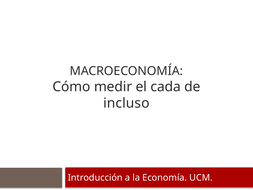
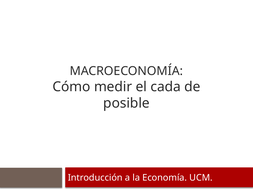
incluso: incluso -> posible (126, 103)
